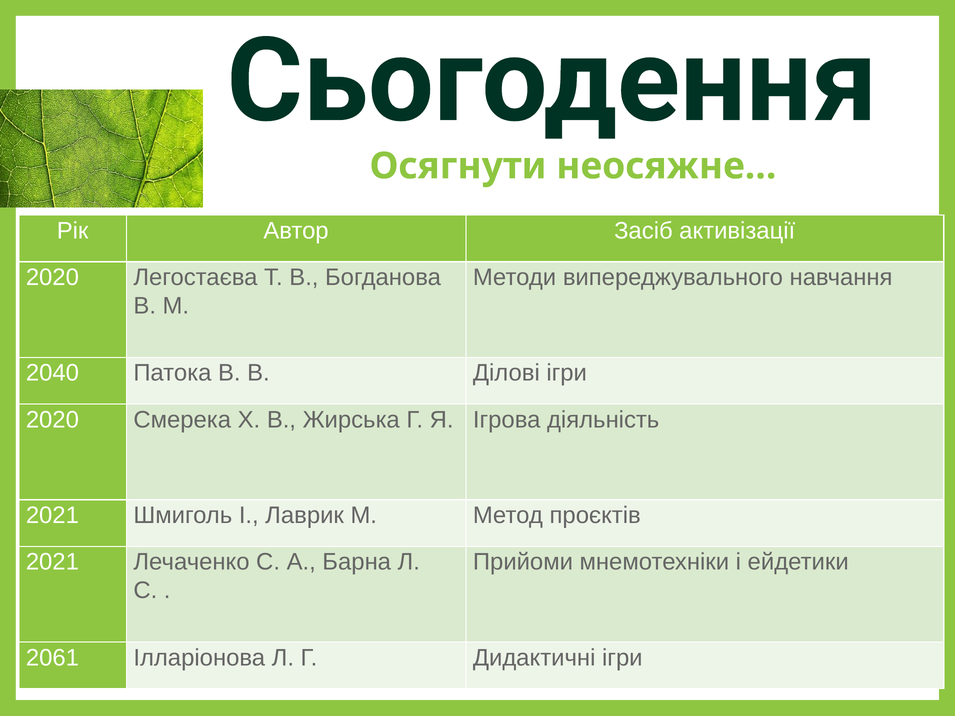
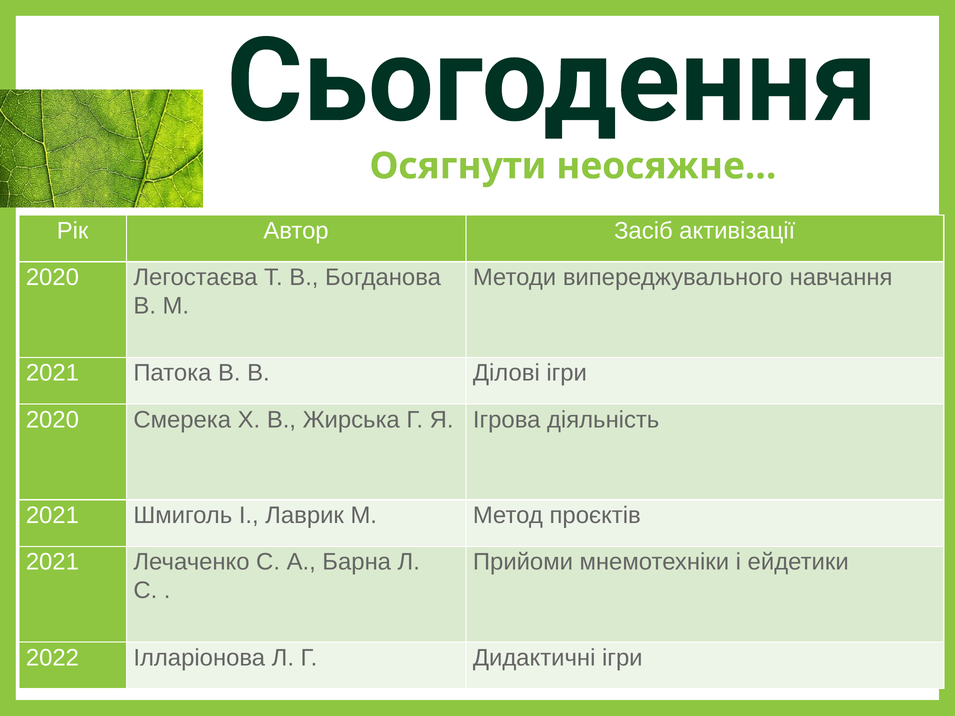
2040: 2040 -> 2021 (52, 373)
2061: 2061 -> 2022 (52, 658)
